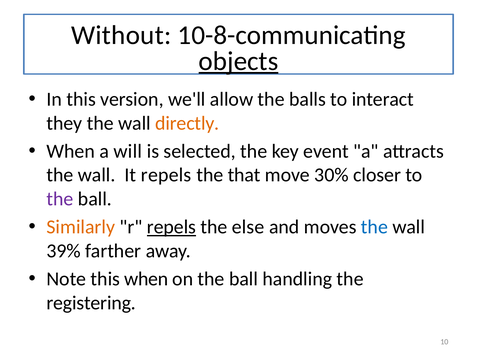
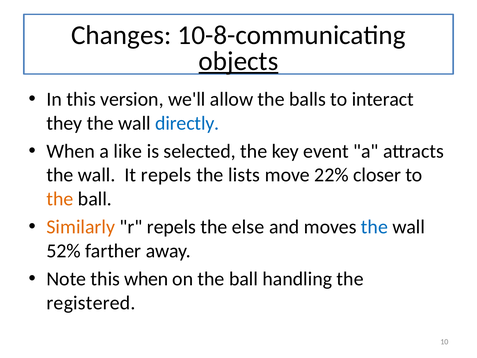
Without: Without -> Changes (121, 35)
directly colour: orange -> blue (187, 123)
will: will -> like (128, 151)
that: that -> lists (244, 175)
30%: 30% -> 22% (331, 175)
the colour: purple -> orange (60, 199)
repels underline: present -> none (171, 227)
39%: 39% -> 52% (64, 251)
registering: registering -> registered (91, 303)
